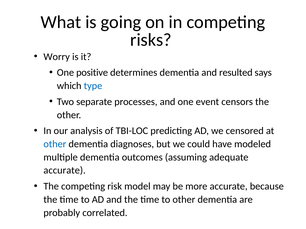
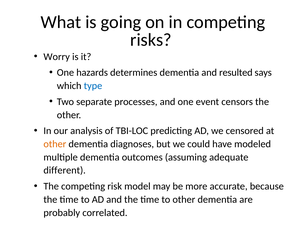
positive: positive -> hazards (92, 73)
other colour: blue -> orange (55, 144)
accurate: accurate -> different (65, 171)
